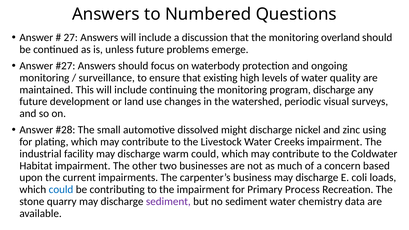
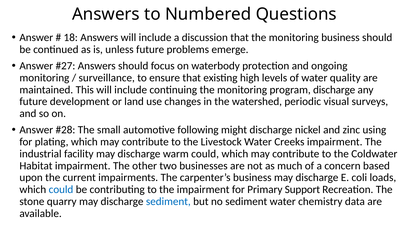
27: 27 -> 18 (71, 38)
monitoring overland: overland -> business (340, 38)
dissolved: dissolved -> following (198, 130)
Process: Process -> Support (302, 190)
sediment colour: purple -> blue (168, 202)
